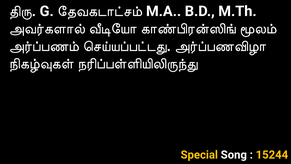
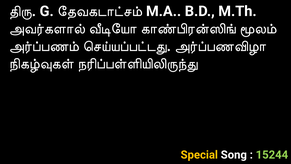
15244 colour: yellow -> light green (272, 155)
